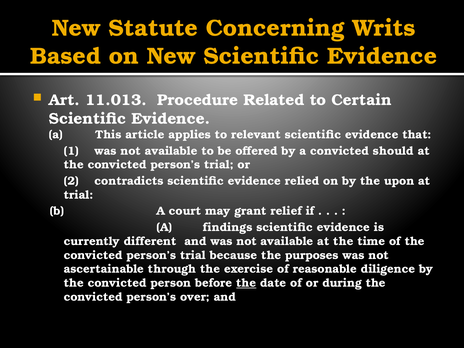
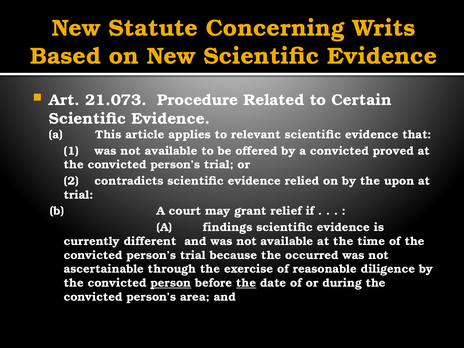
11.013: 11.013 -> 21.073 (116, 100)
should: should -> proved (393, 151)
purposes: purposes -> occurred (312, 255)
person underline: none -> present (171, 283)
over: over -> area (195, 297)
